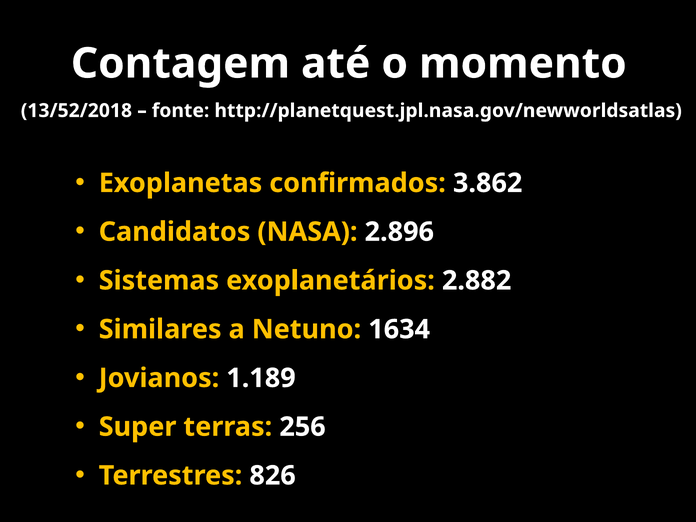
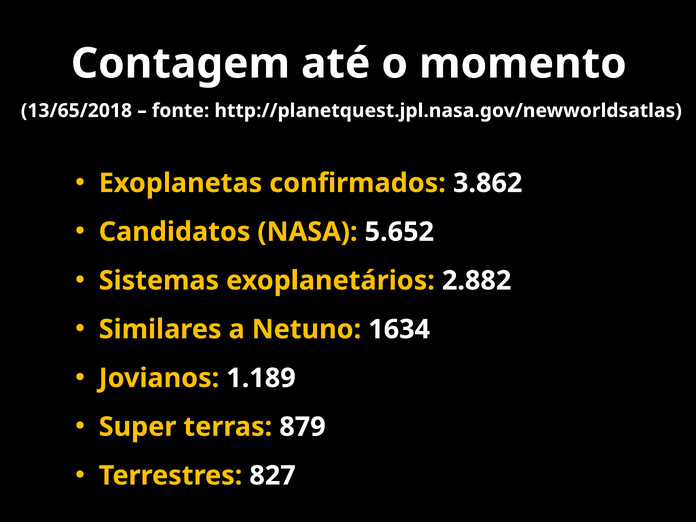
13/52/2018: 13/52/2018 -> 13/65/2018 (76, 111)
2.896: 2.896 -> 5.652 (399, 232)
256: 256 -> 879 (302, 427)
826: 826 -> 827 (273, 476)
